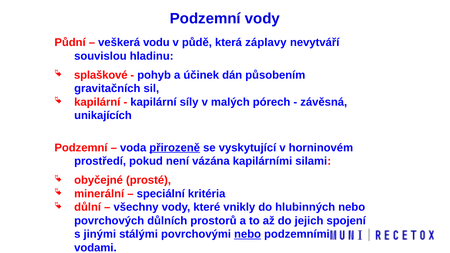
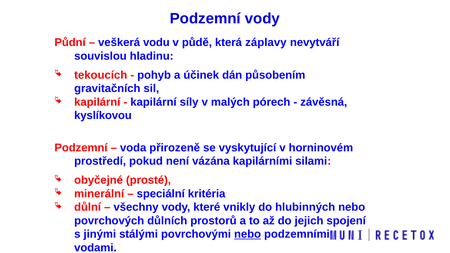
splaškové: splaškové -> tekoucích (101, 75)
unikajících: unikajících -> kyslíkovou (103, 116)
přirozeně underline: present -> none (175, 148)
